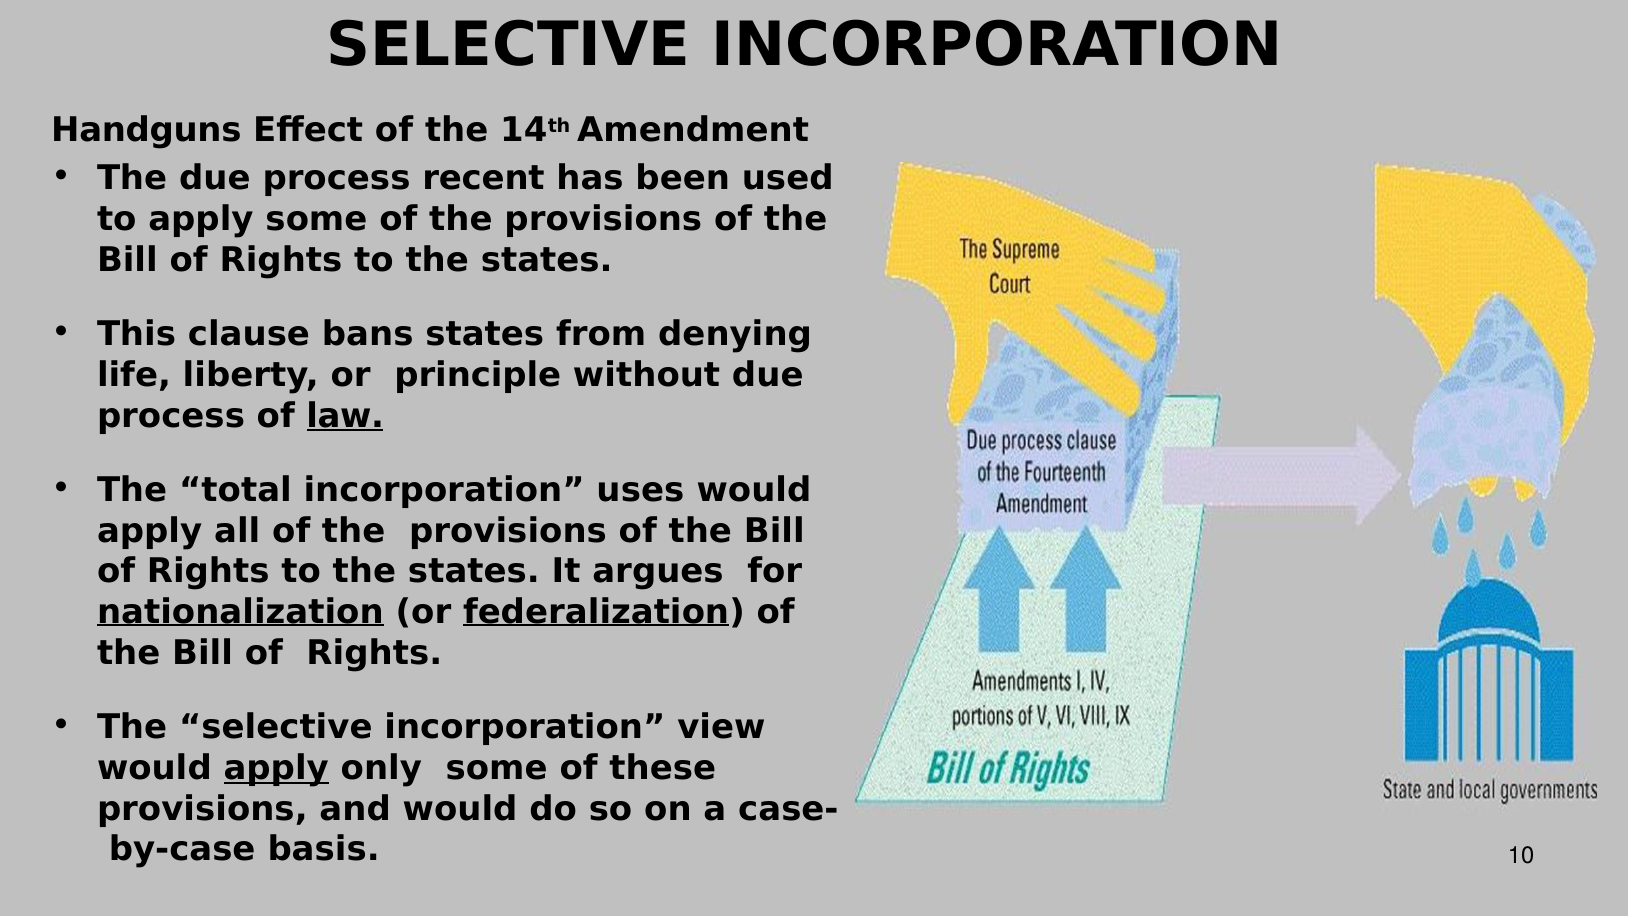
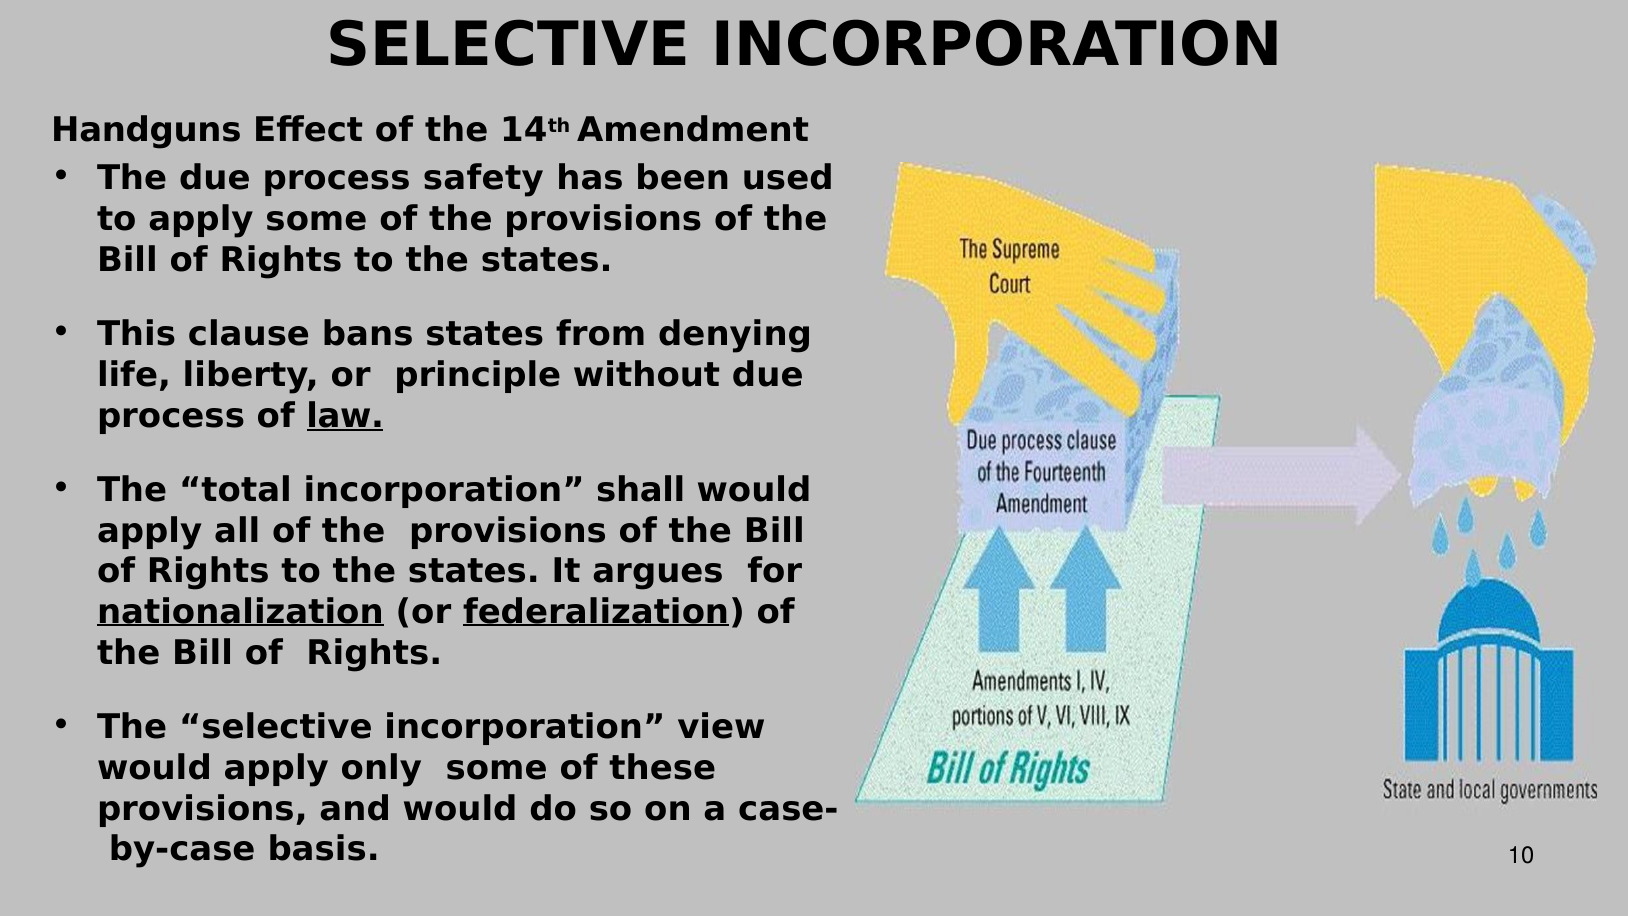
recent: recent -> safety (483, 179)
uses: uses -> shall (641, 490)
apply underline: present -> none (276, 768)
